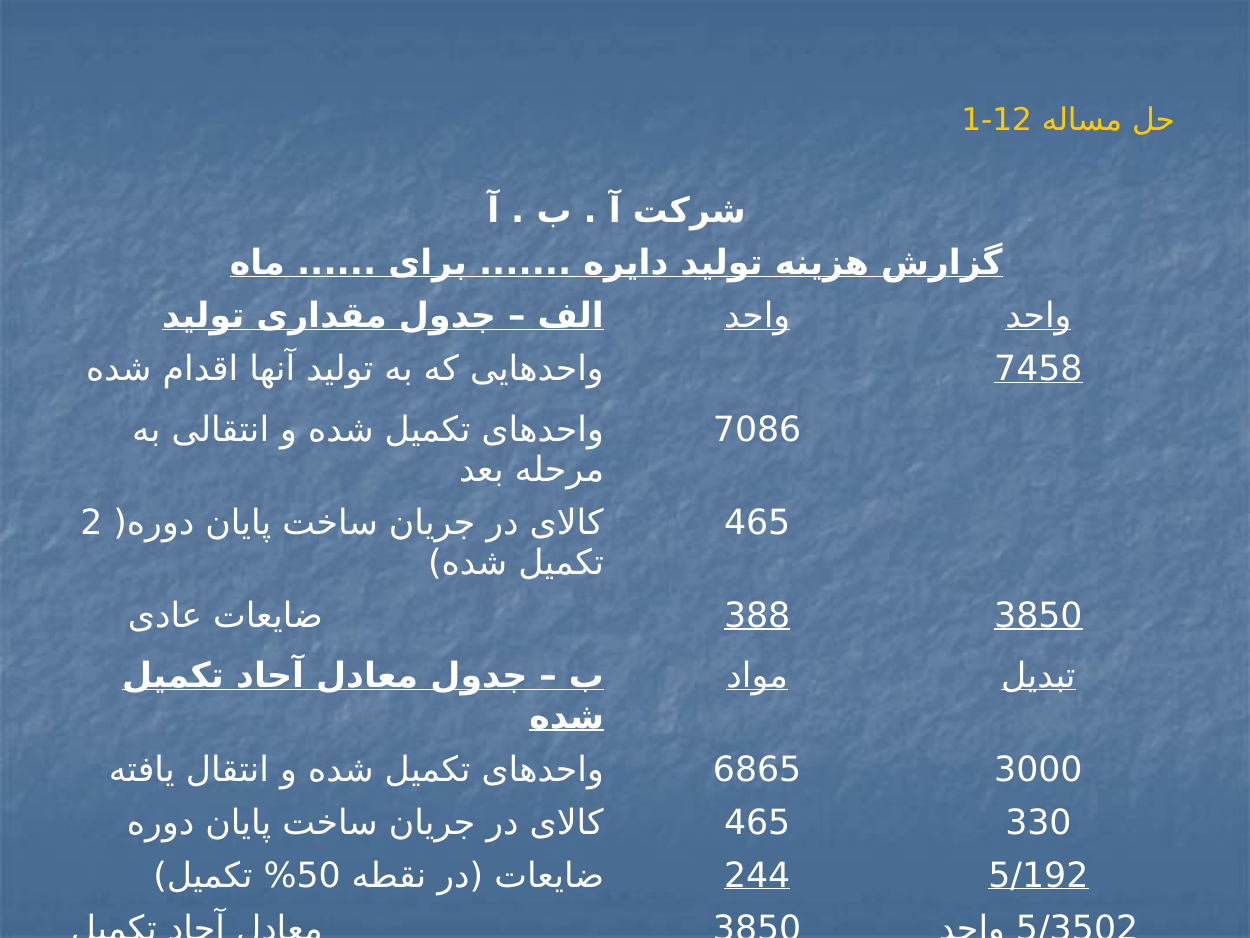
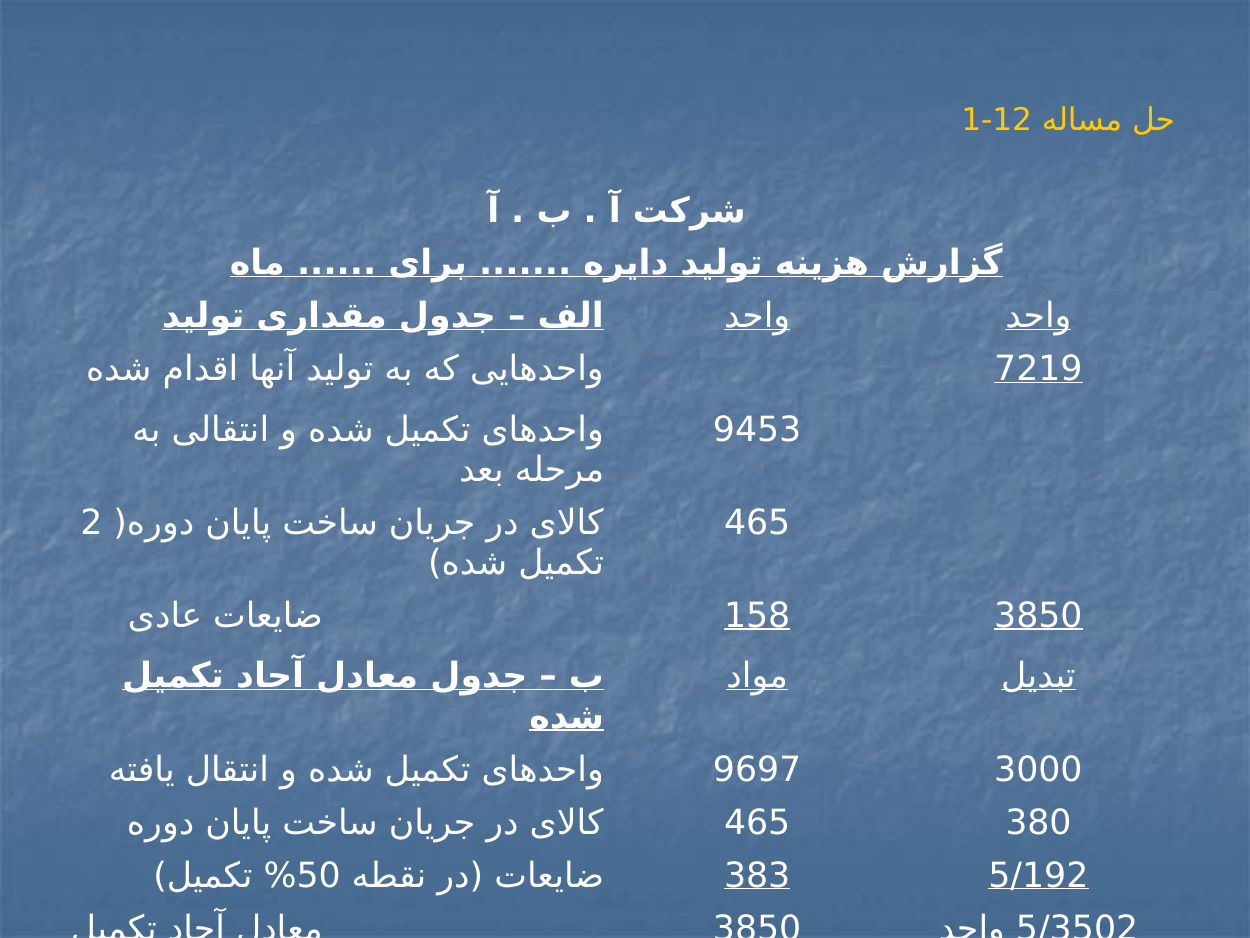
7458: 7458 -> 7219 (1038, 369)
7086: 7086 -> 9453 (757, 429)
388: 388 -> 158 (757, 616)
6865: 6865 -> 9697 (757, 769)
330: 330 -> 380 (1038, 822)
244: 244 -> 383 (757, 875)
